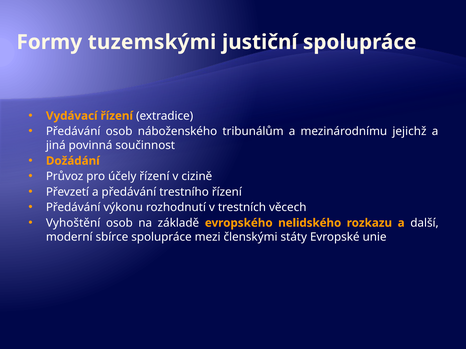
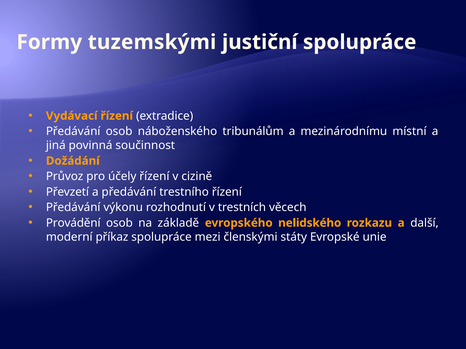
jejichž: jejichž -> místní (409, 132)
Vyhoštění: Vyhoštění -> Provádění (73, 223)
sbírce: sbírce -> příkaz (112, 237)
